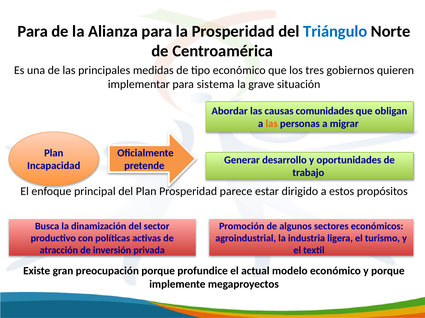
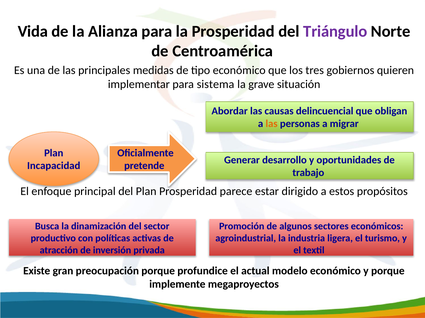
Para: Para -> Vida (33, 31)
Triángulo colour: blue -> purple (335, 31)
comunidades: comunidades -> delincuencial (325, 111)
